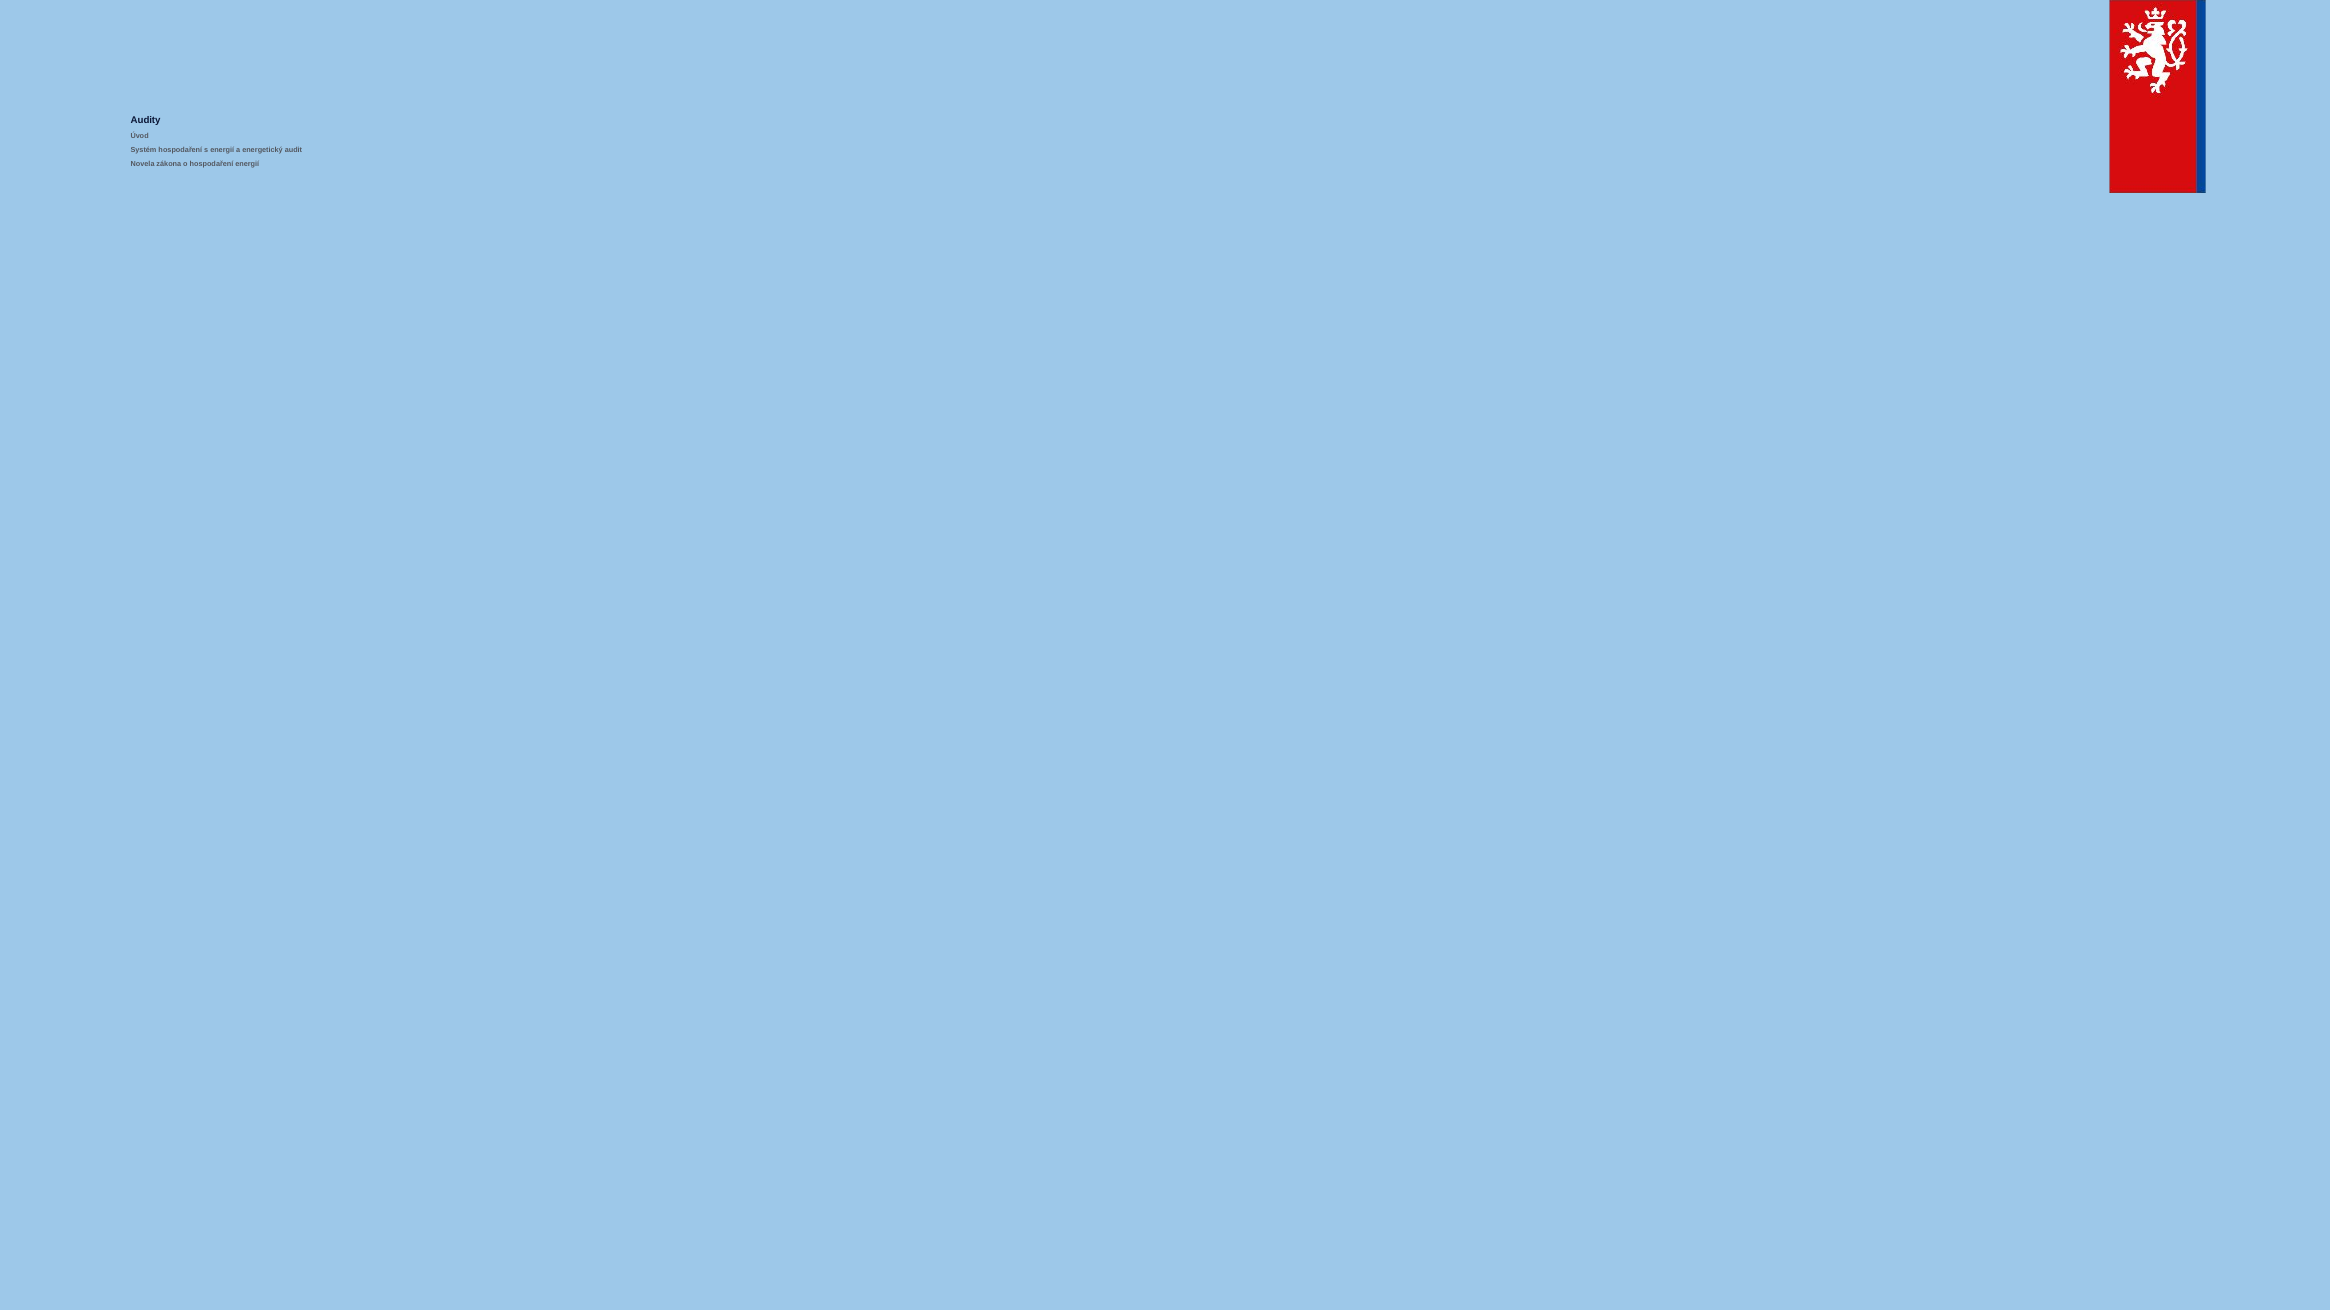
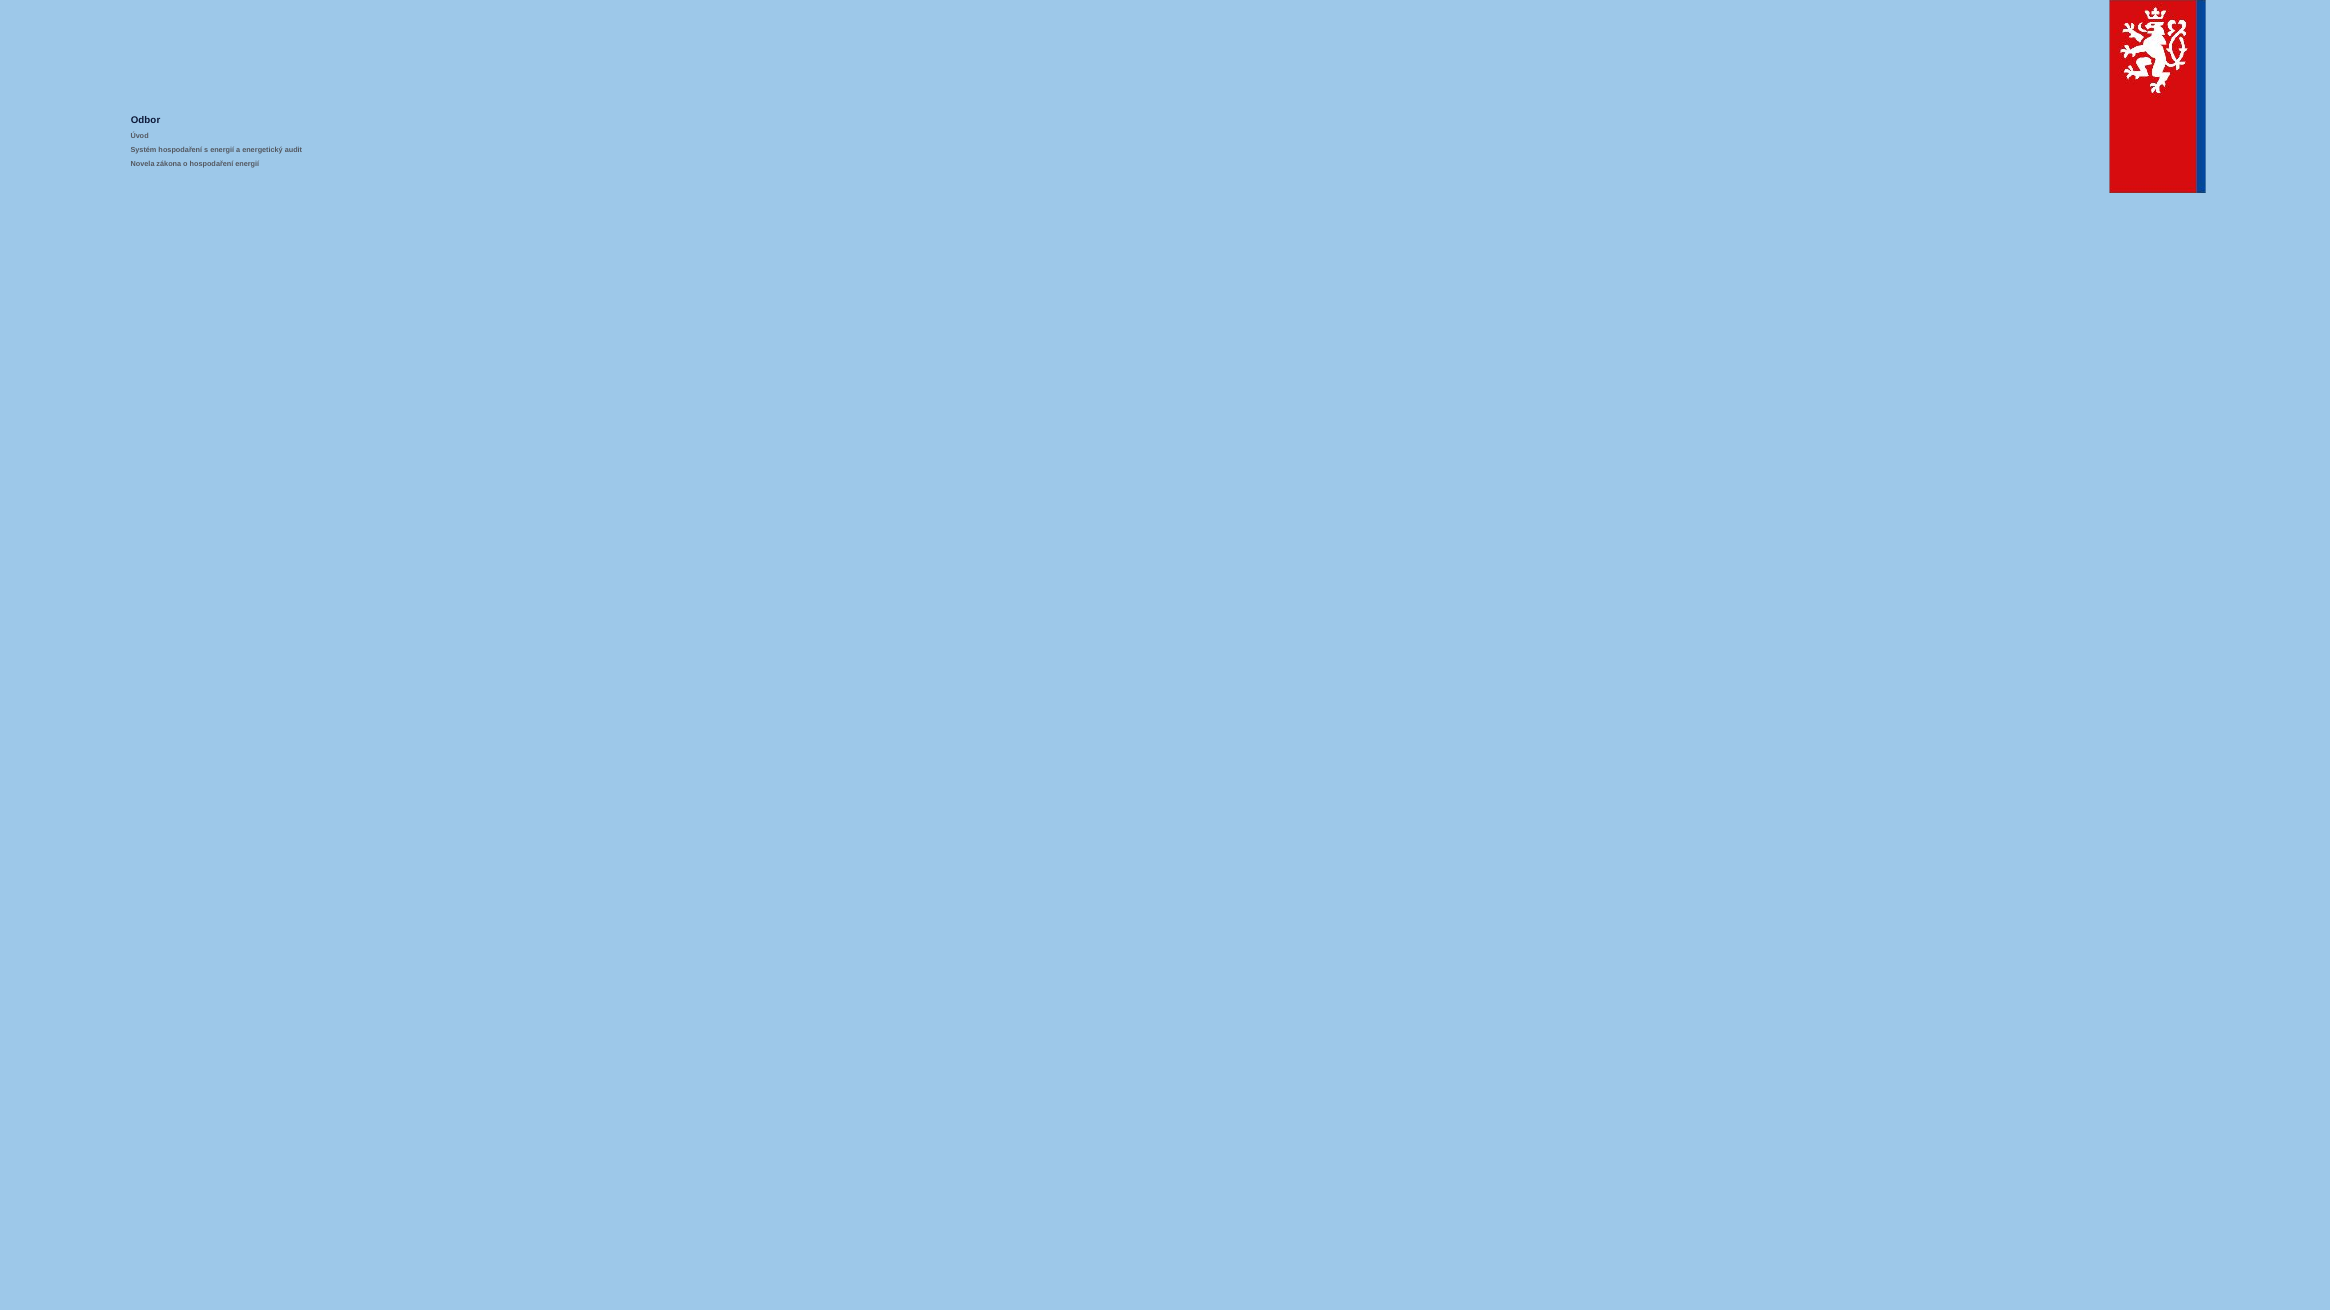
Audity: Audity -> Odbor (146, 121)
